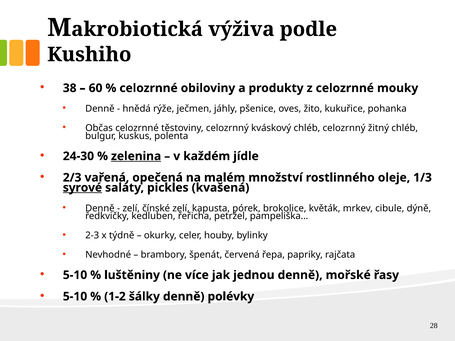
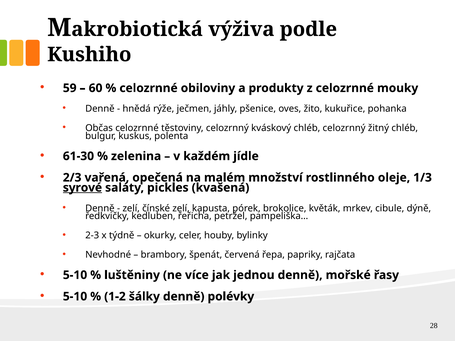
38: 38 -> 59 (70, 88)
24-30: 24-30 -> 61-30 (78, 156)
zelenina underline: present -> none (136, 156)
